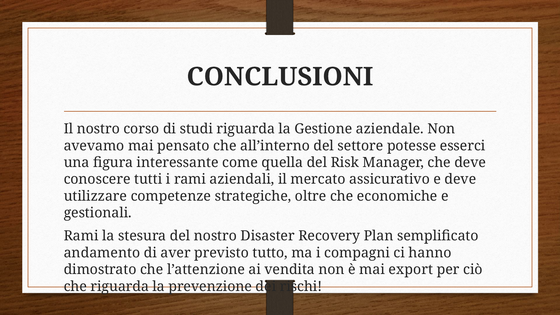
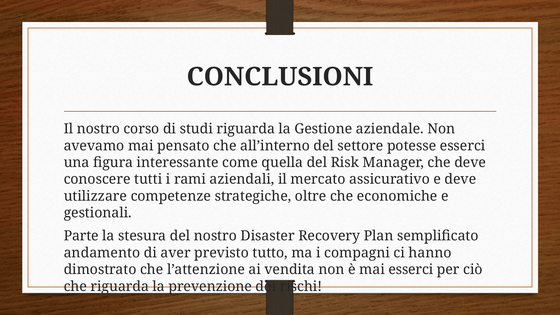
Rami: Rami -> Parte (81, 236)
mai export: export -> esserci (411, 270)
